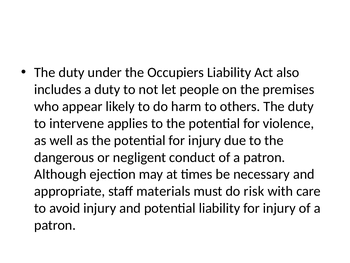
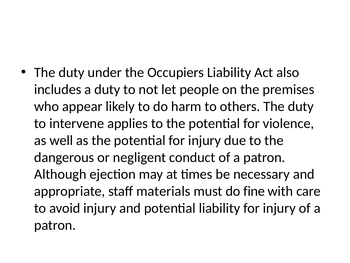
risk: risk -> fine (254, 191)
